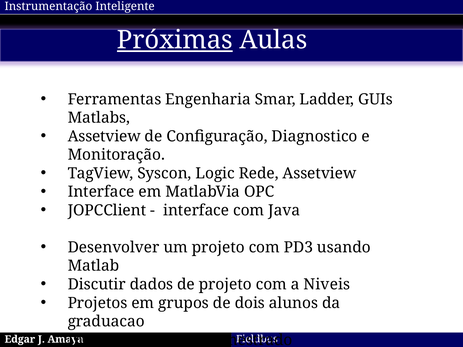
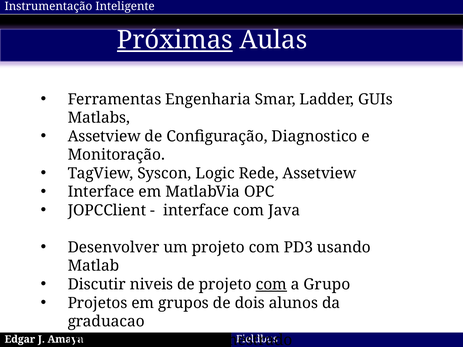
dados: dados -> niveis (152, 285)
com underline: none -> present (271, 285)
Niveis: Niveis -> Grupo (327, 285)
